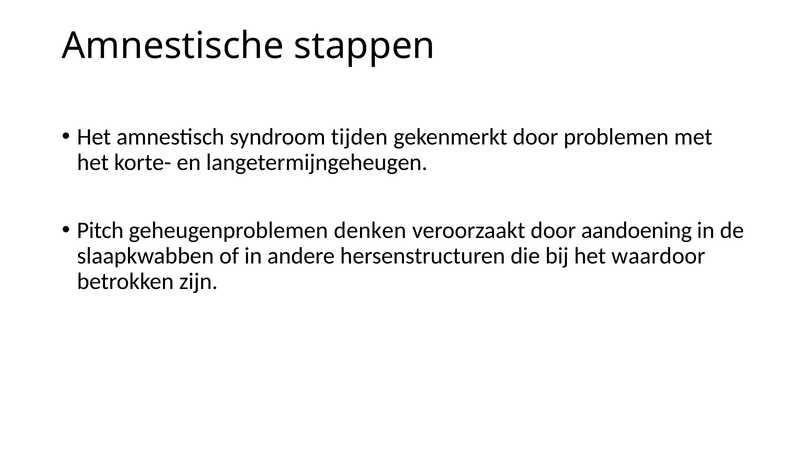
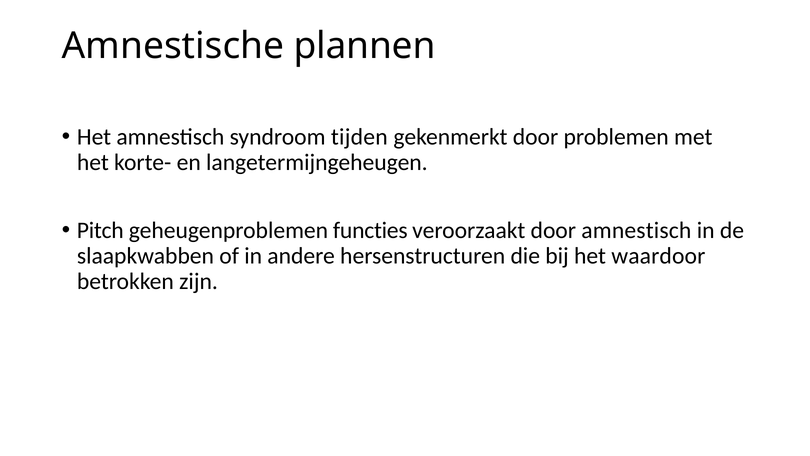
stappen: stappen -> plannen (365, 46)
denken: denken -> functies (370, 230)
door aandoening: aandoening -> amnestisch (636, 230)
